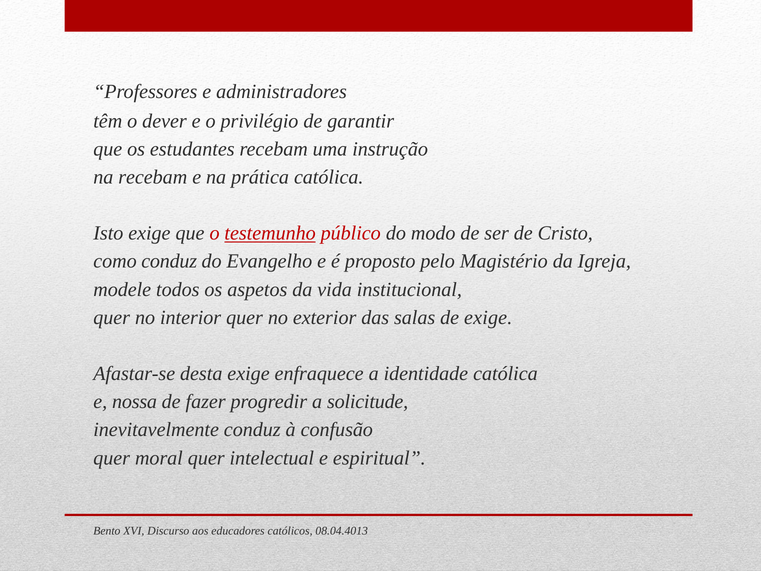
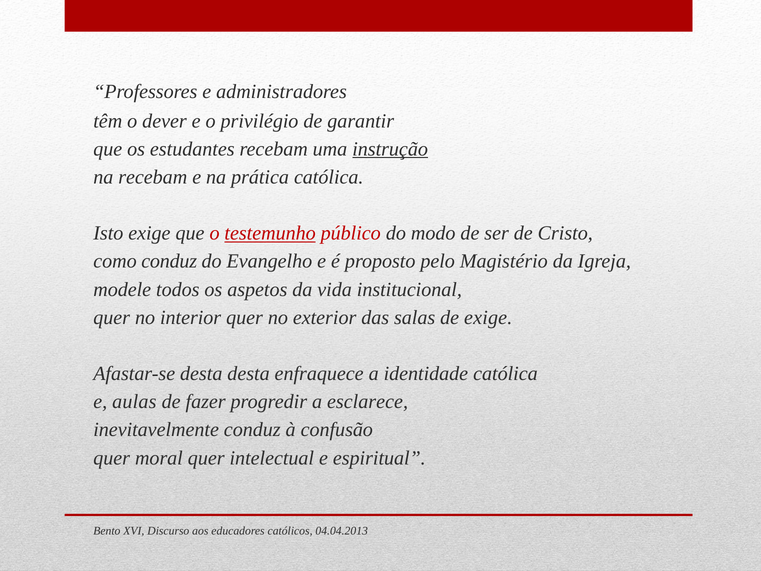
instrução underline: none -> present (390, 149)
desta exige: exige -> desta (249, 373)
nossa: nossa -> aulas (134, 402)
solicitude: solicitude -> esclarece (368, 402)
08.04.4013: 08.04.4013 -> 04.04.2013 (342, 530)
